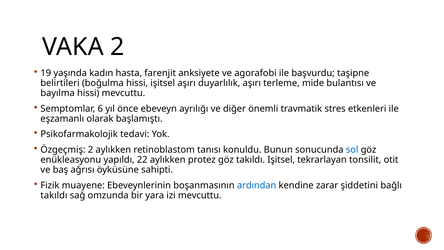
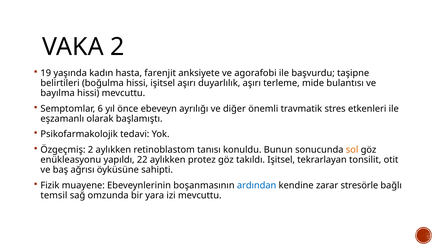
sol colour: blue -> orange (352, 150)
şiddetini: şiddetini -> stresörle (359, 185)
takıldı: takıldı -> temsil (54, 195)
